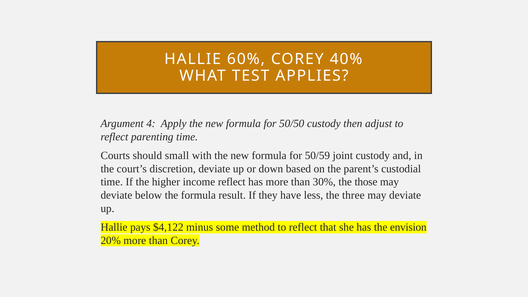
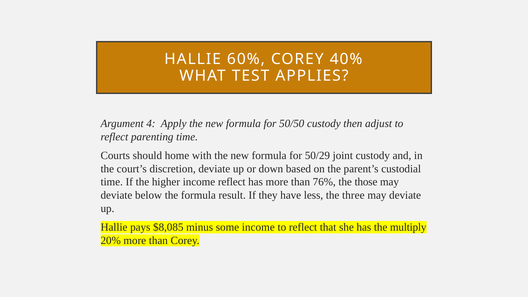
small: small -> home (177, 156)
50/59: 50/59 -> 50/29 (317, 156)
30%: 30% -> 76% (324, 182)
$4,122: $4,122 -> $8,085 (168, 227)
some method: method -> income (258, 227)
envision: envision -> multiply (408, 227)
